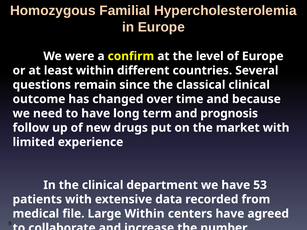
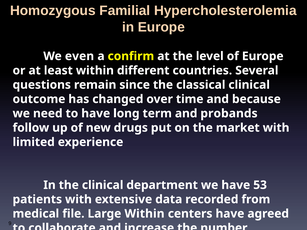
were: were -> even (79, 56)
prognosis: prognosis -> probands (229, 114)
